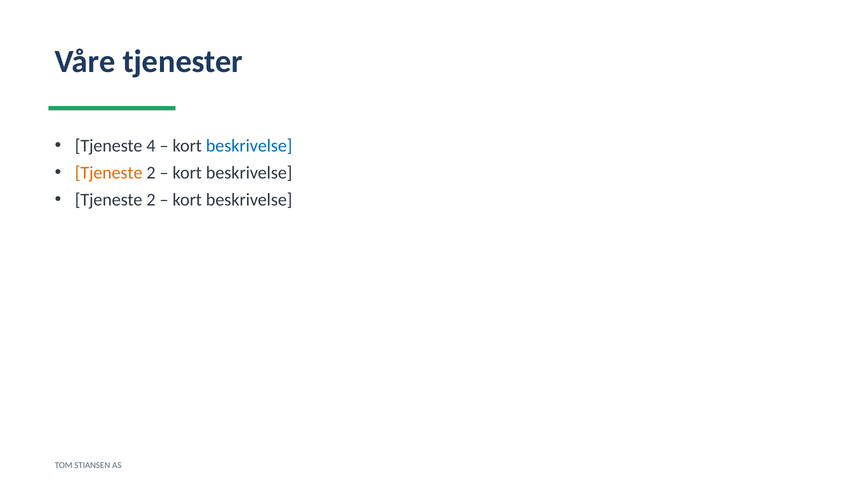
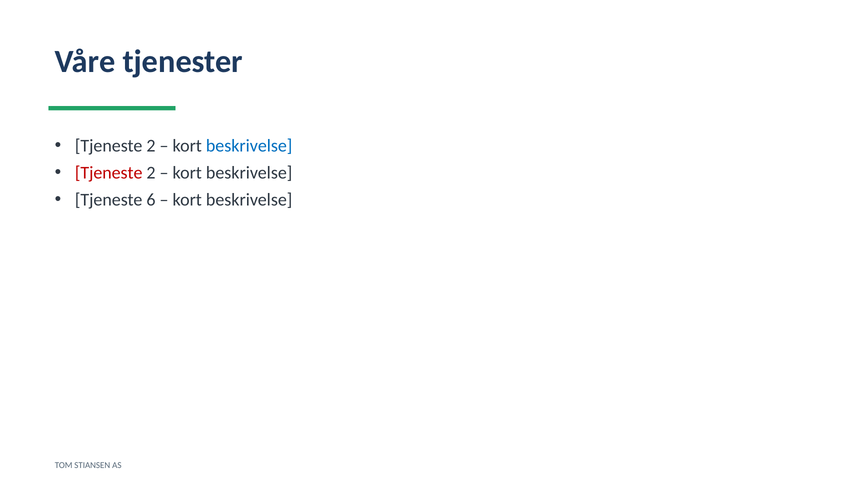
4: 4 -> 2 (151, 146)
Tjeneste colour: orange -> red (109, 173)
2: 2 -> 6 (151, 200)
